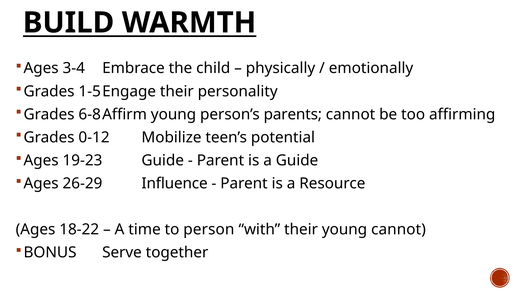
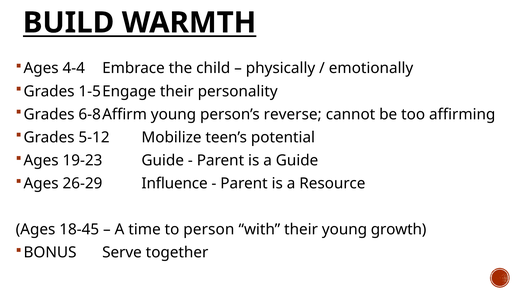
3-4: 3-4 -> 4-4 (74, 68)
parents: parents -> reverse (293, 114)
0-12: 0-12 -> 5-12 (94, 137)
18-22: 18-22 -> 18-45 (79, 229)
young cannot: cannot -> growth (399, 229)
